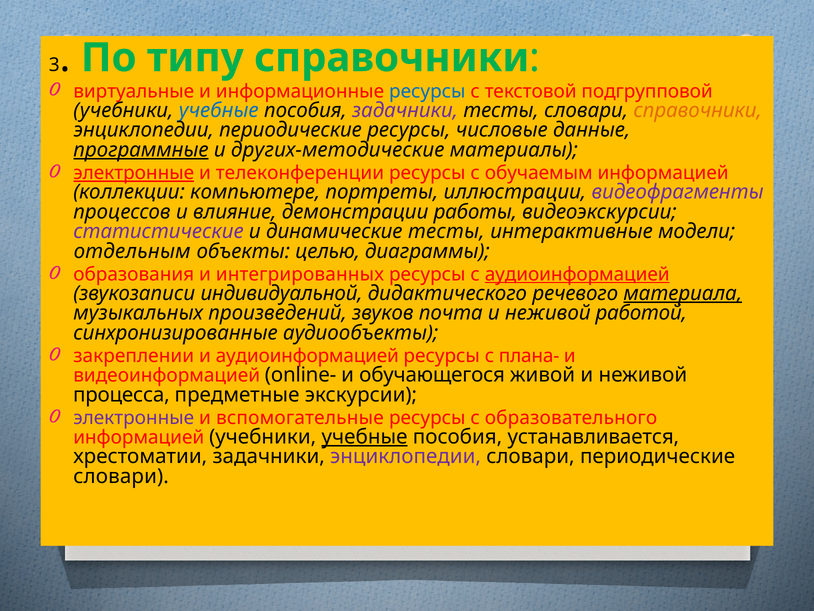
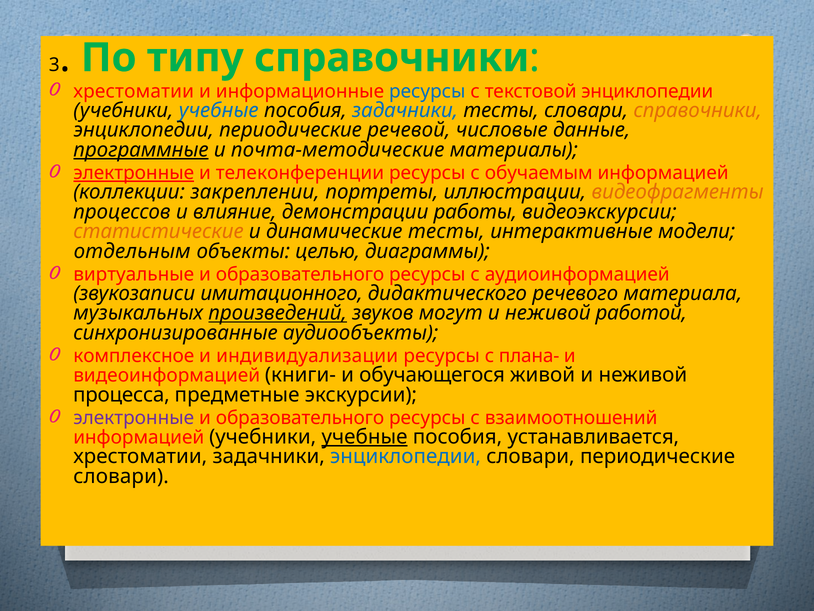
виртуальные: виртуальные -> хрестоматии (134, 91)
текстовой подгрупповой: подгрупповой -> энциклопедии (647, 91)
задачники colour: purple -> blue (405, 110)
периодические ресурсы: ресурсы -> речевой (409, 130)
других-методические: других-методические -> почта-методические (338, 150)
компьютере: компьютере -> закреплении (255, 192)
видеофрагменты colour: purple -> orange (678, 192)
статистические colour: purple -> orange (158, 231)
образования: образования -> виртуальные (134, 274)
интегрированных: интегрированных -> образовательного (300, 274)
аудиоинформацией underline: present -> none (577, 274)
индивидуальной: индивидуальной -> имитационного (282, 293)
материала underline: present -> none (683, 293)
произведений underline: none -> present (278, 313)
почта: почта -> могут (451, 313)
закреплении: закреплении -> комплексное (134, 356)
и аудиоинформацией: аудиоинформацией -> индивидуализации (307, 356)
online-: online- -> книги- (300, 375)
вспомогательные: вспомогательные -> образовательного (300, 418)
образовательного: образовательного -> взаимоотношений (571, 418)
энциклопедии colour: purple -> blue (406, 456)
